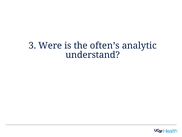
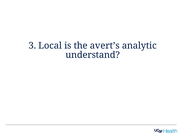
Were: Were -> Local (50, 45)
often’s: often’s -> avert’s (105, 45)
